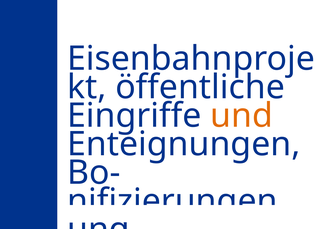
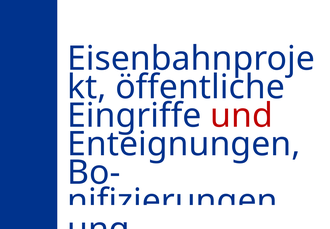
und colour: orange -> red (242, 115)
